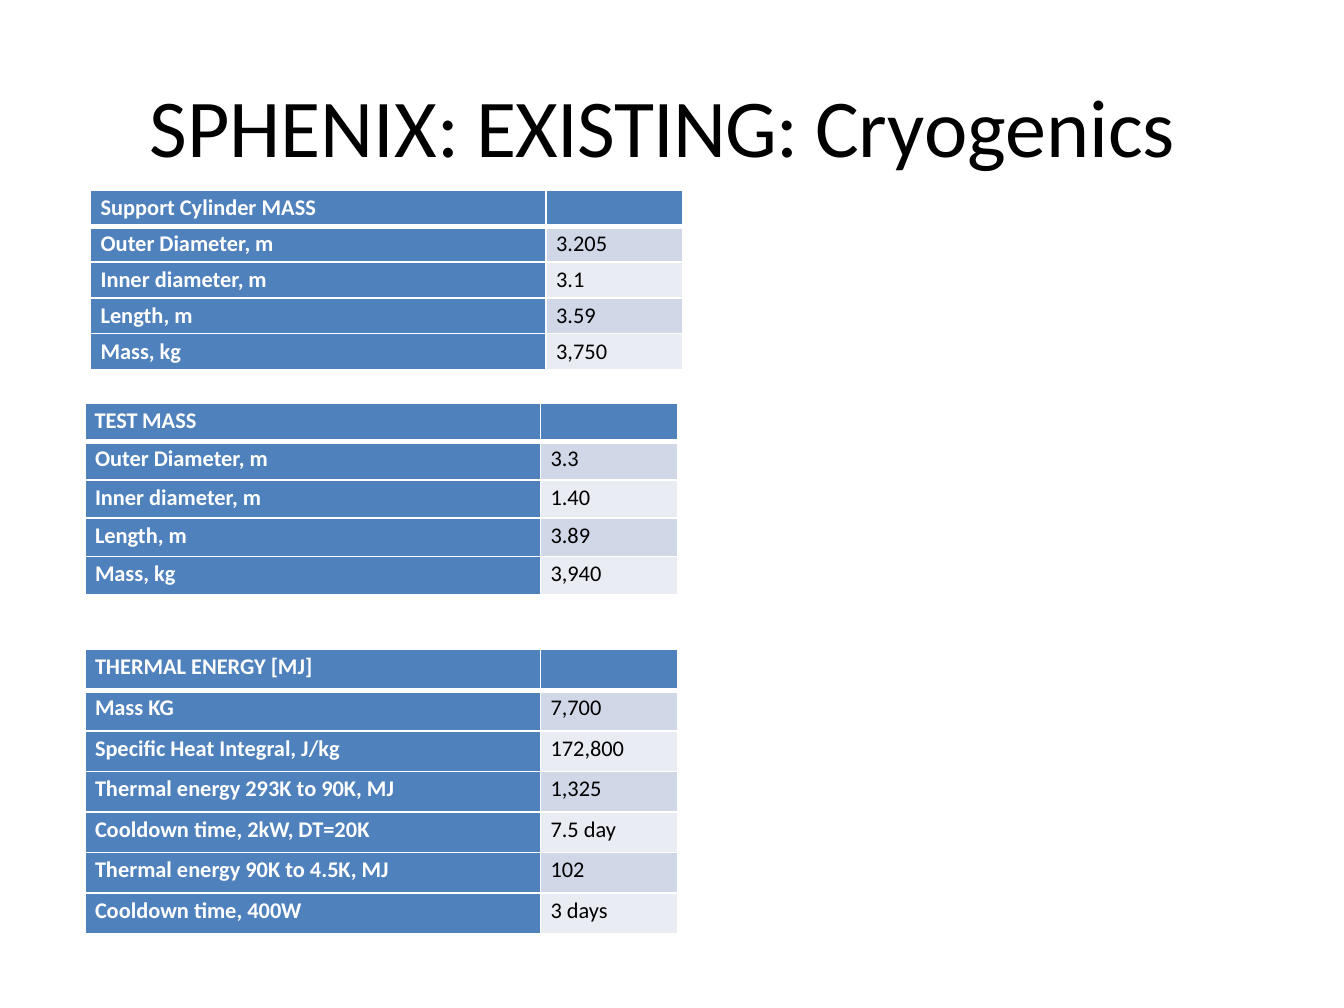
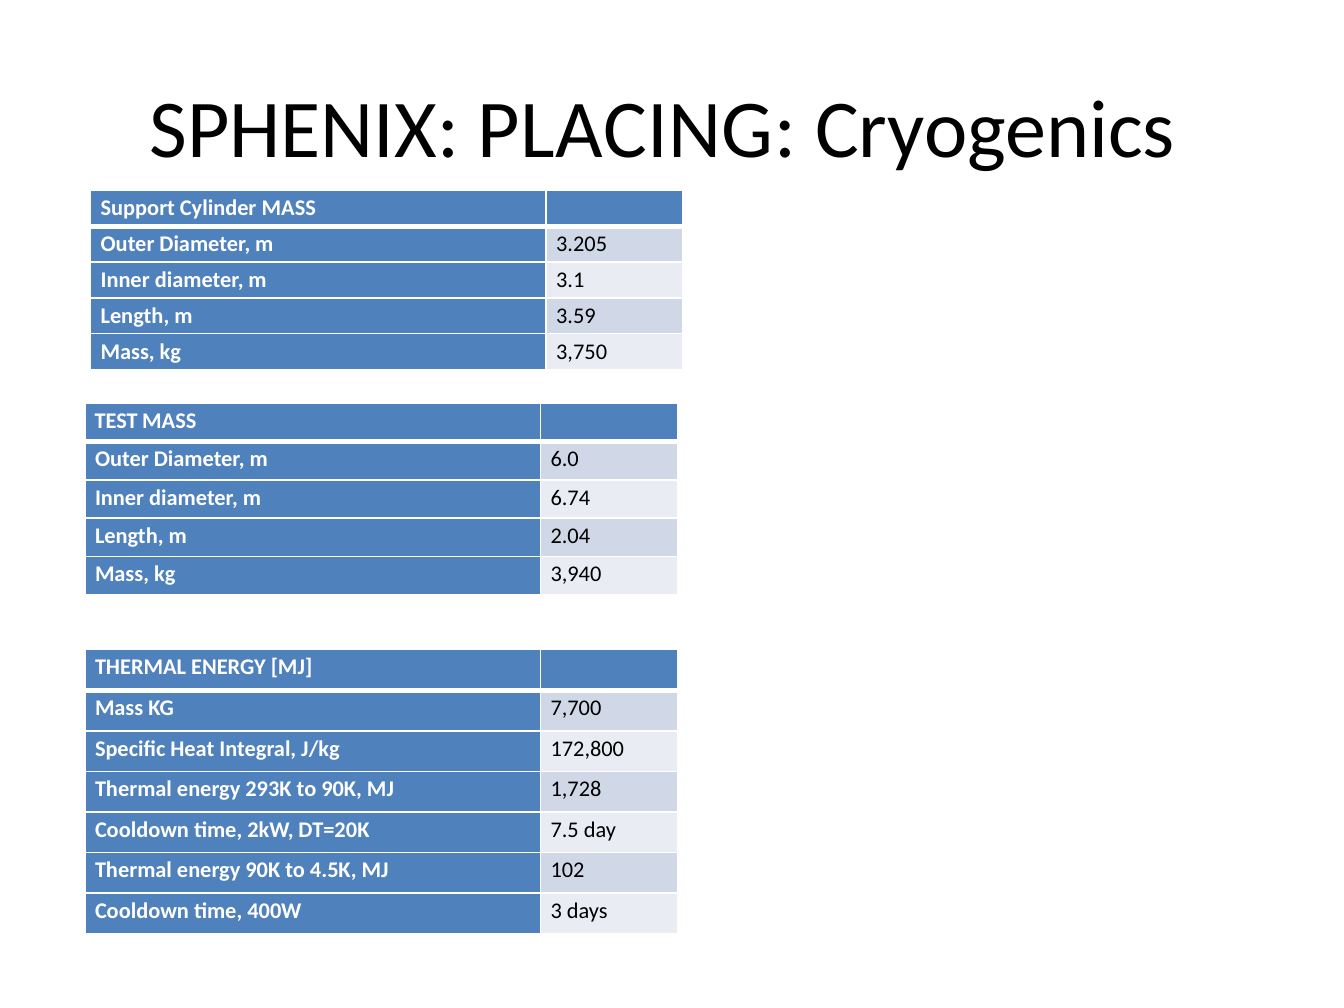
EXISTING: EXISTING -> PLACING (637, 130)
3.3: 3.3 -> 6.0 (565, 460)
1.40: 1.40 -> 6.74 (570, 498)
3.89: 3.89 -> 2.04 (570, 536)
1,325: 1,325 -> 1,728 (576, 789)
